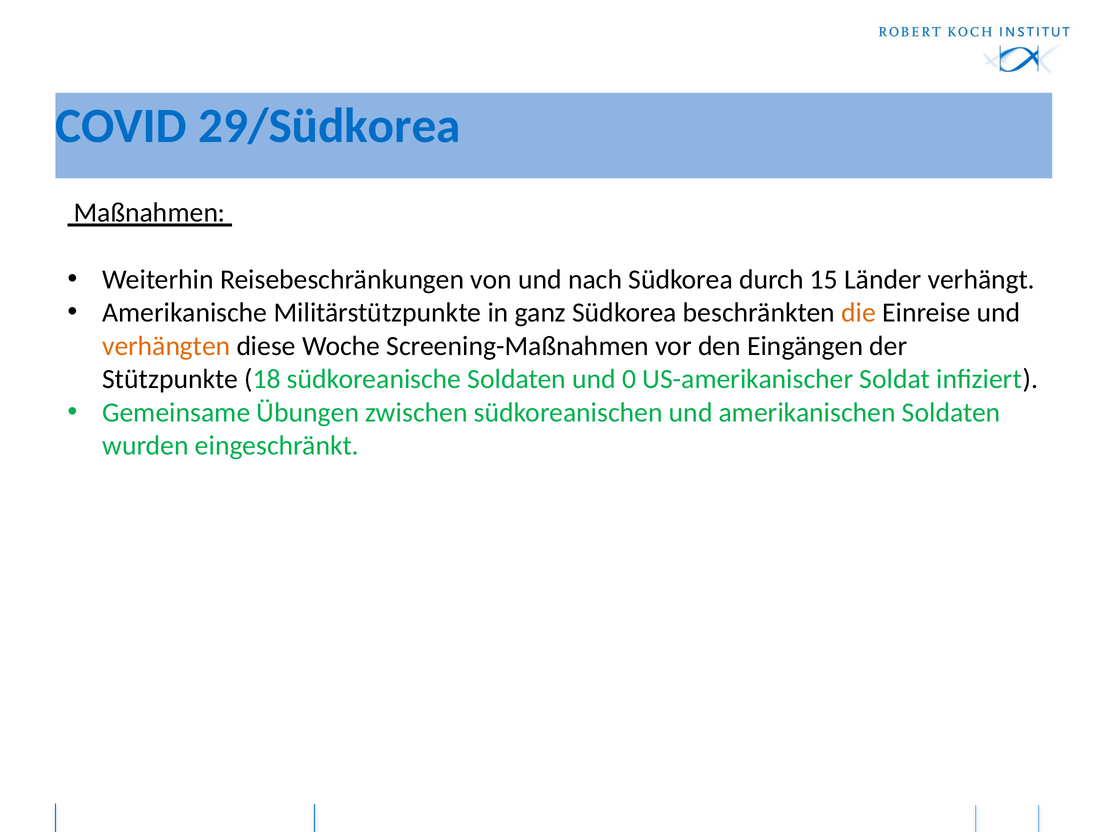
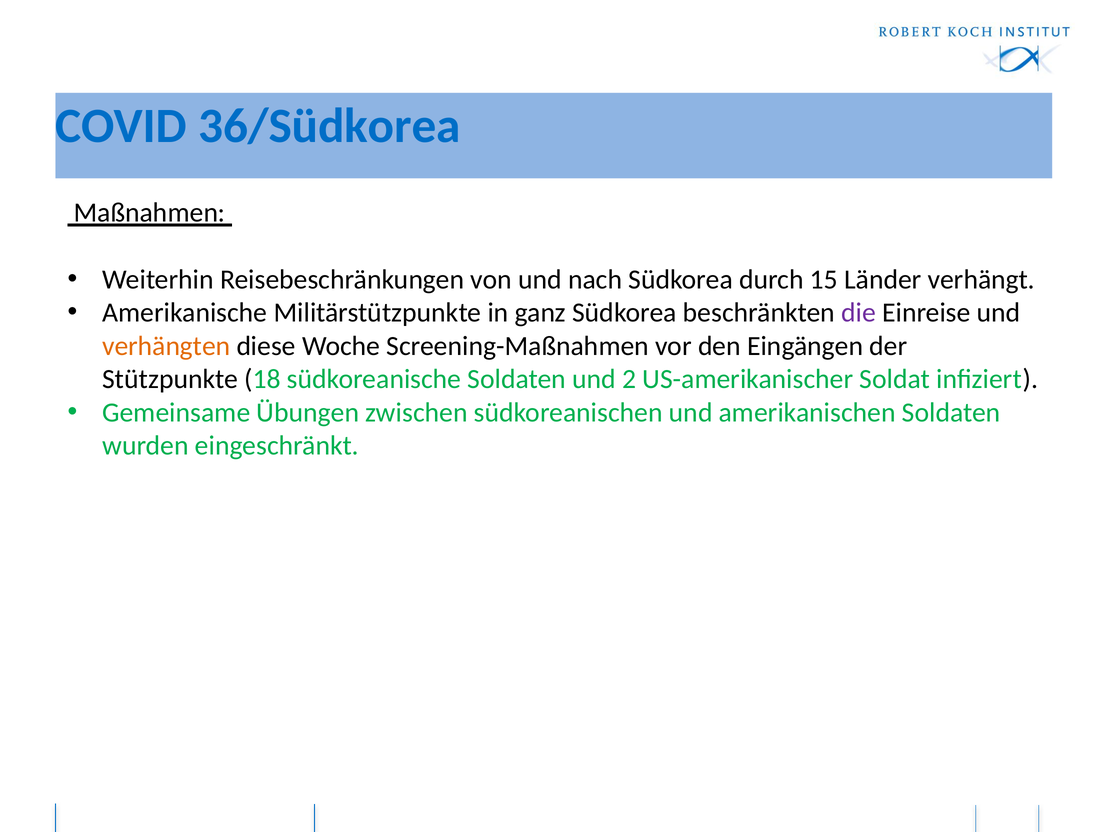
29/Südkorea: 29/Südkorea -> 36/Südkorea (329, 126)
die colour: orange -> purple (859, 313)
0: 0 -> 2 (629, 379)
